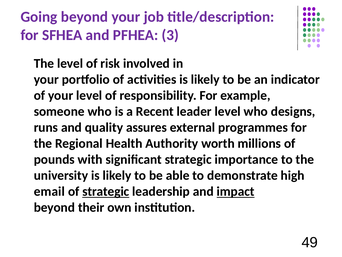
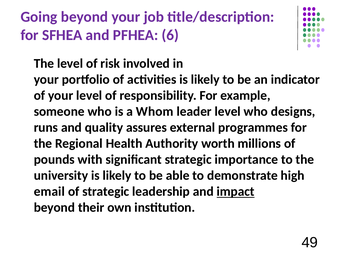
3: 3 -> 6 (170, 35)
Recent: Recent -> Whom (155, 111)
strategic underline: present -> none (106, 191)
